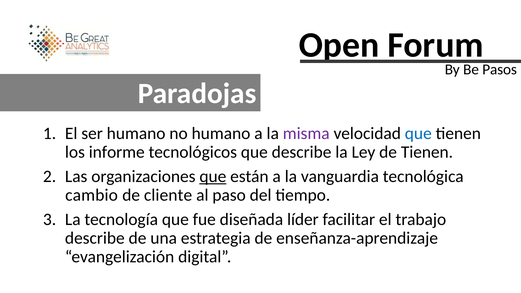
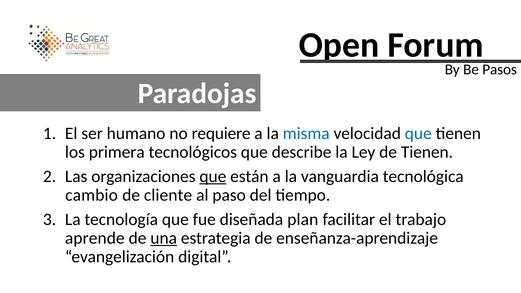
no humano: humano -> requiere (221, 133)
misma colour: purple -> blue (306, 133)
informe: informe -> primera (117, 152)
líder: líder -> plan (303, 219)
describe: describe -> aprende (95, 238)
una underline: none -> present (164, 238)
